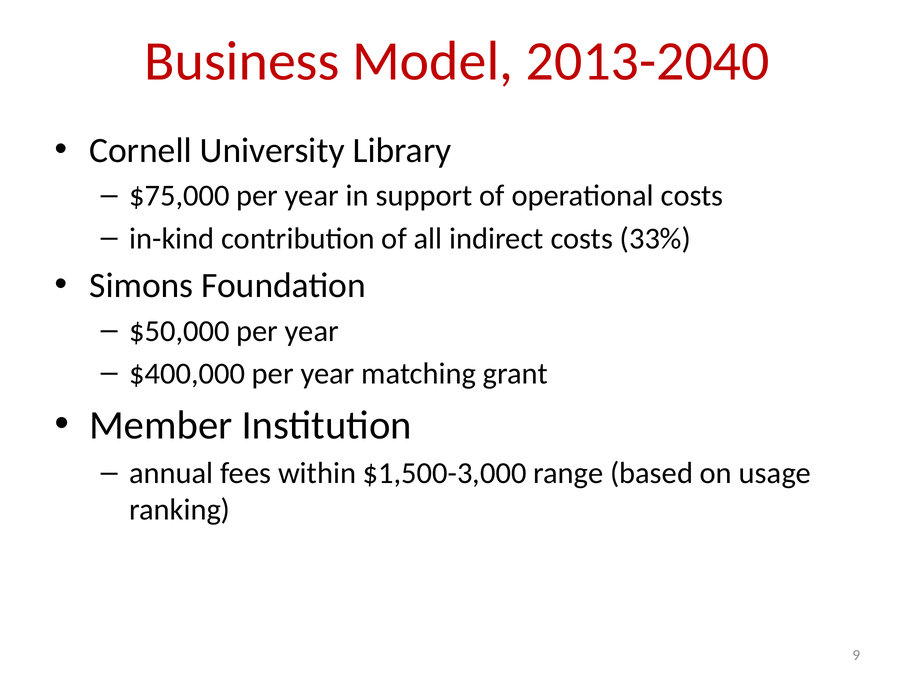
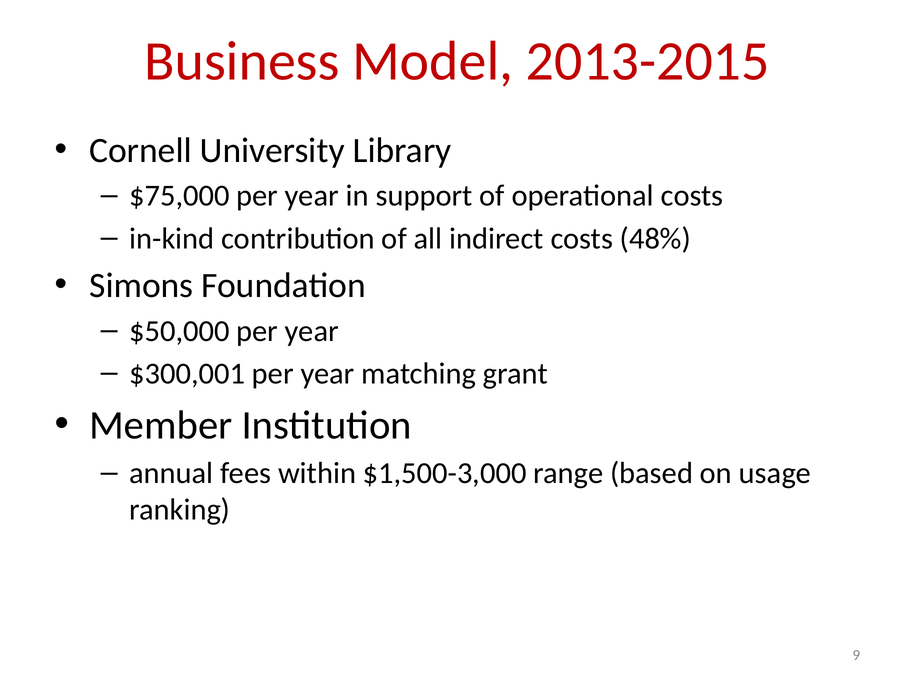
2013-2040: 2013-2040 -> 2013-2015 (648, 61)
33%: 33% -> 48% (655, 239)
$400,000: $400,000 -> $300,001 (187, 374)
